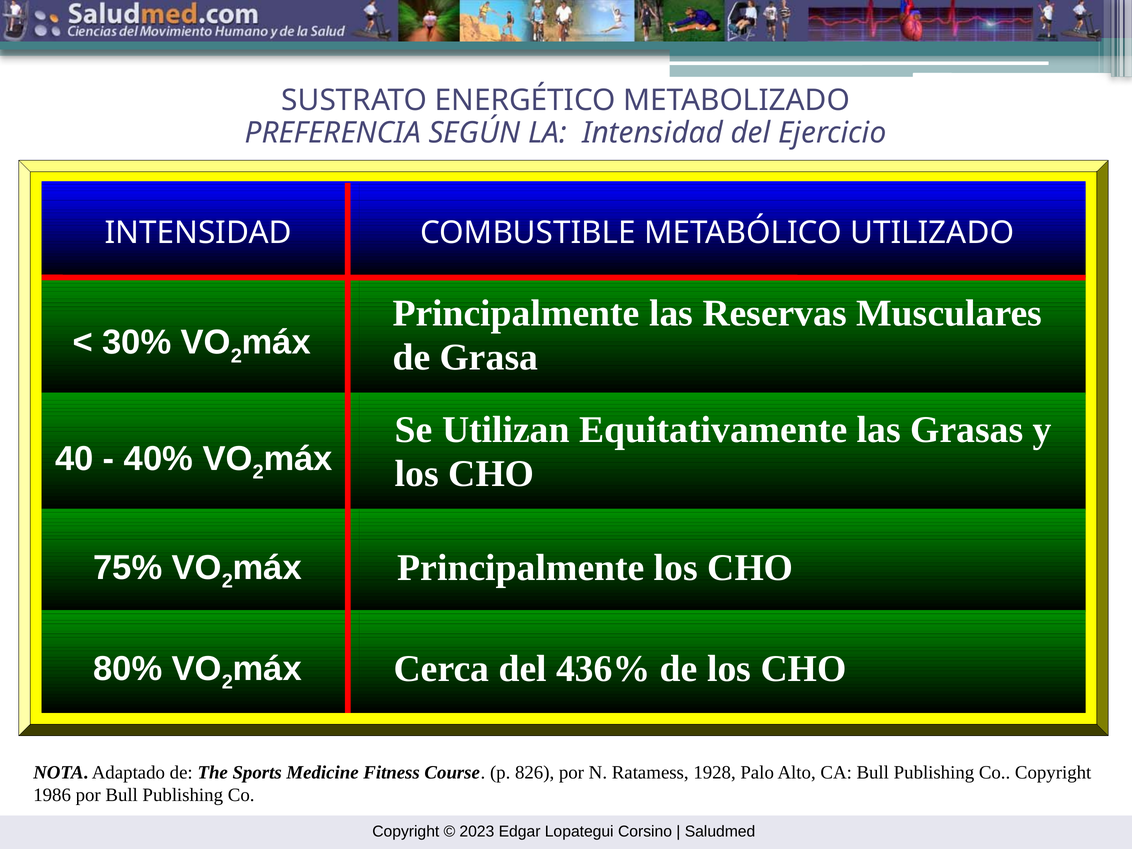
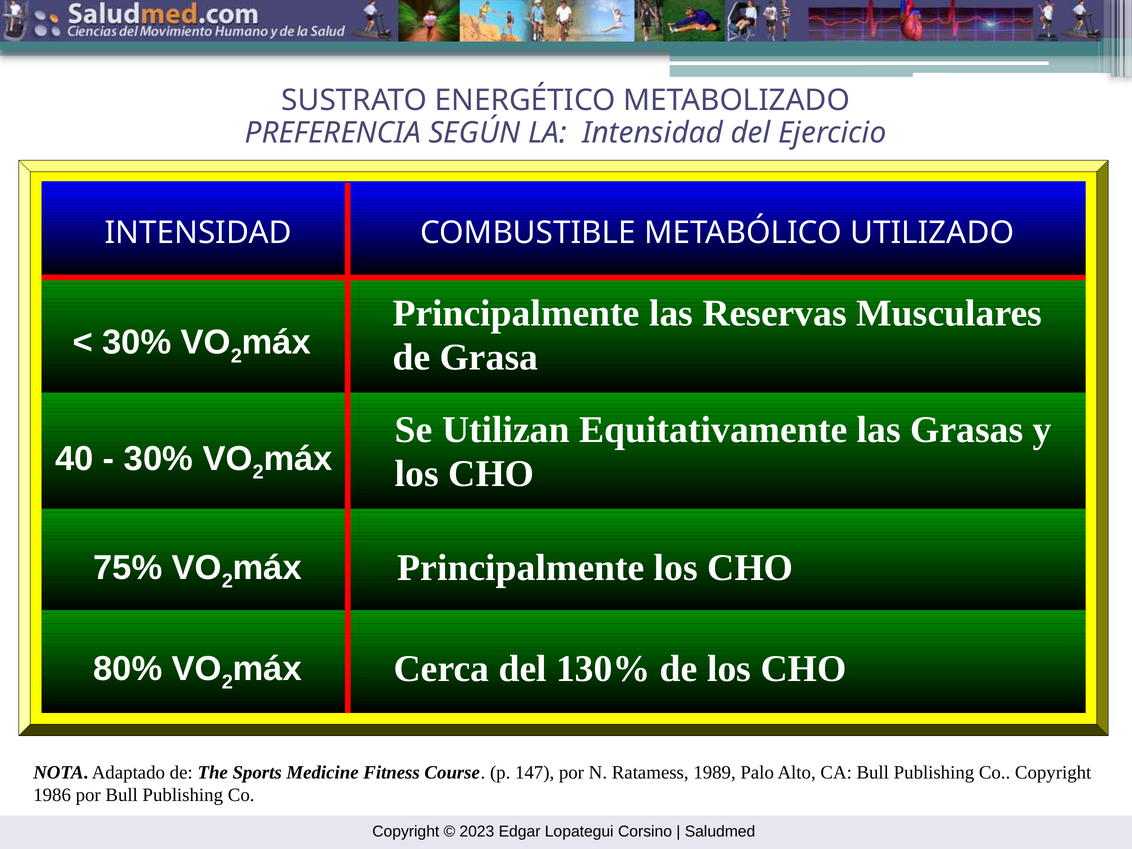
40%: 40% -> 30% (159, 459)
436%: 436% -> 130% (603, 669)
826: 826 -> 147 (535, 772)
1928: 1928 -> 1989 (715, 772)
